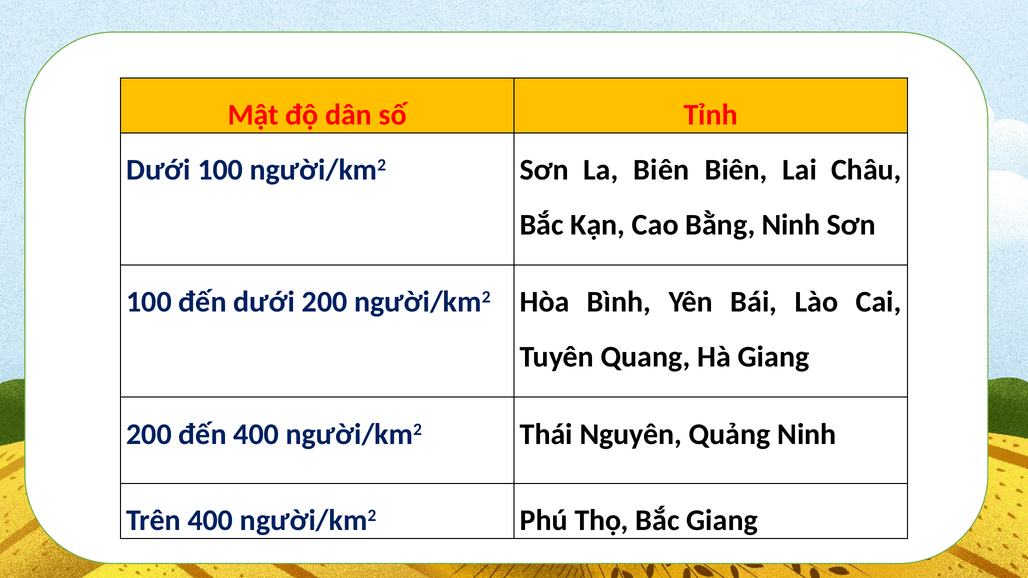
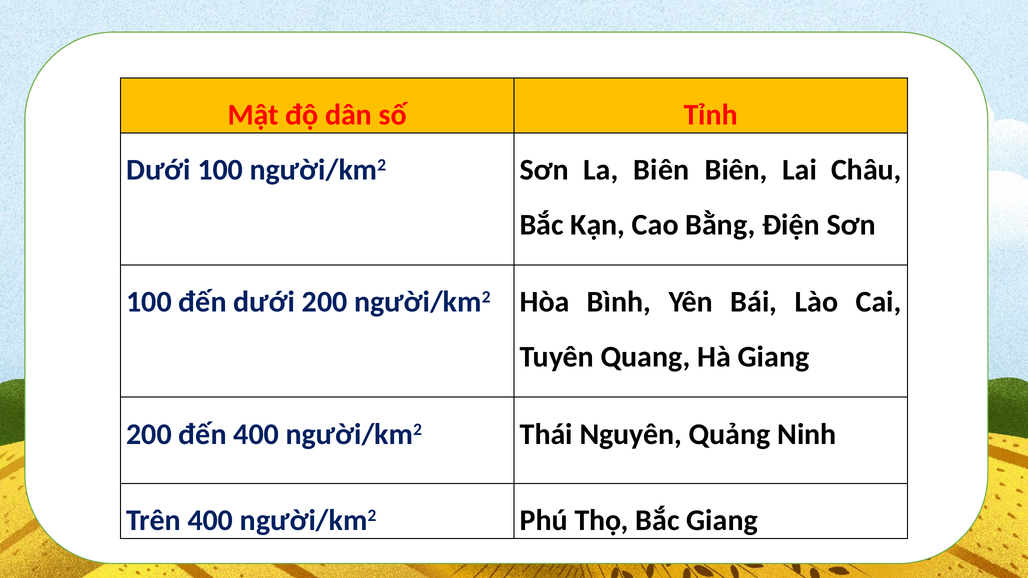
Bằng Ninh: Ninh -> Điện (791, 225)
